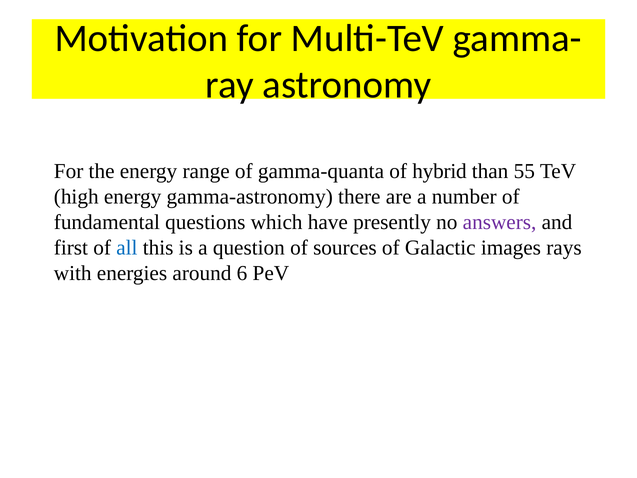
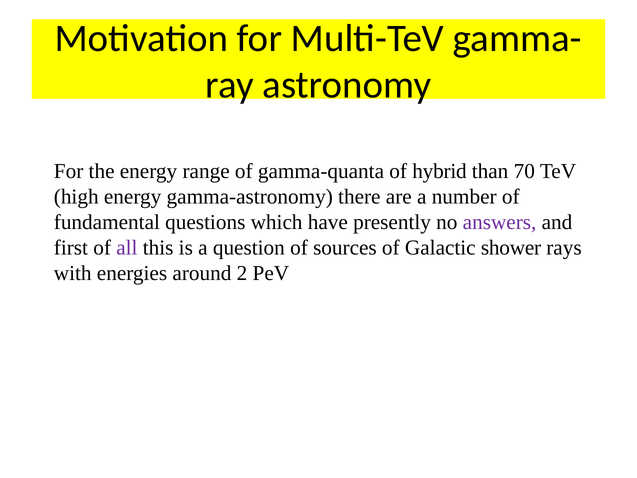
55: 55 -> 70 (524, 171)
all colour: blue -> purple (127, 247)
images: images -> shower (511, 247)
6: 6 -> 2 (242, 273)
